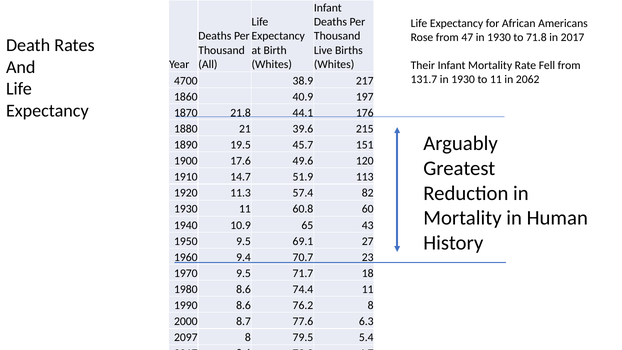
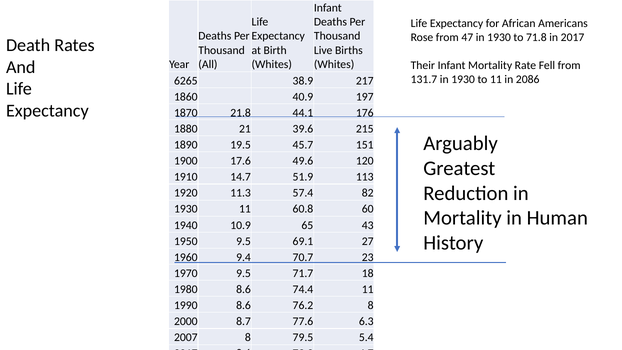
2062: 2062 -> 2086 (528, 79)
4700: 4700 -> 6265 (186, 81)
2097: 2097 -> 2007 (186, 337)
